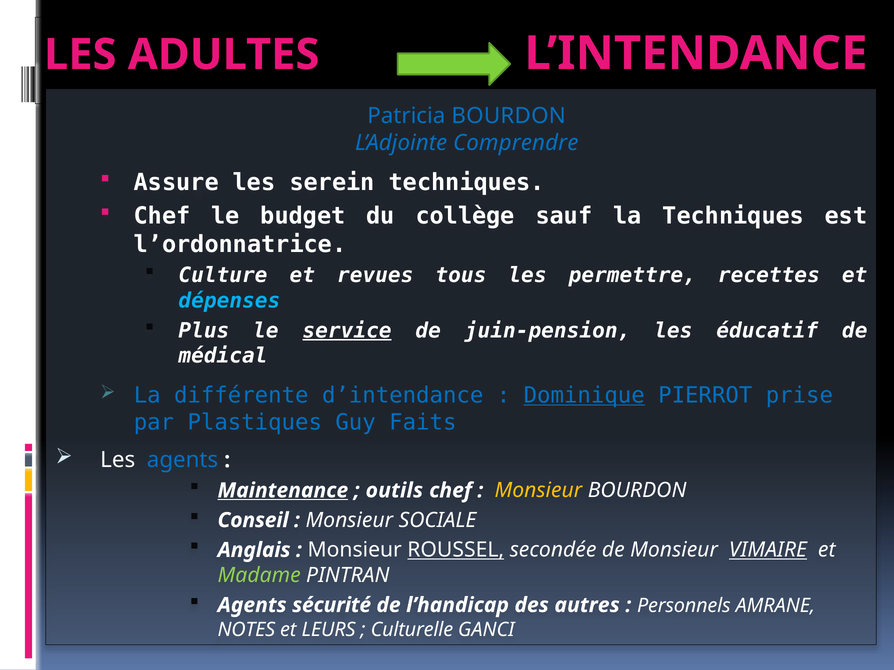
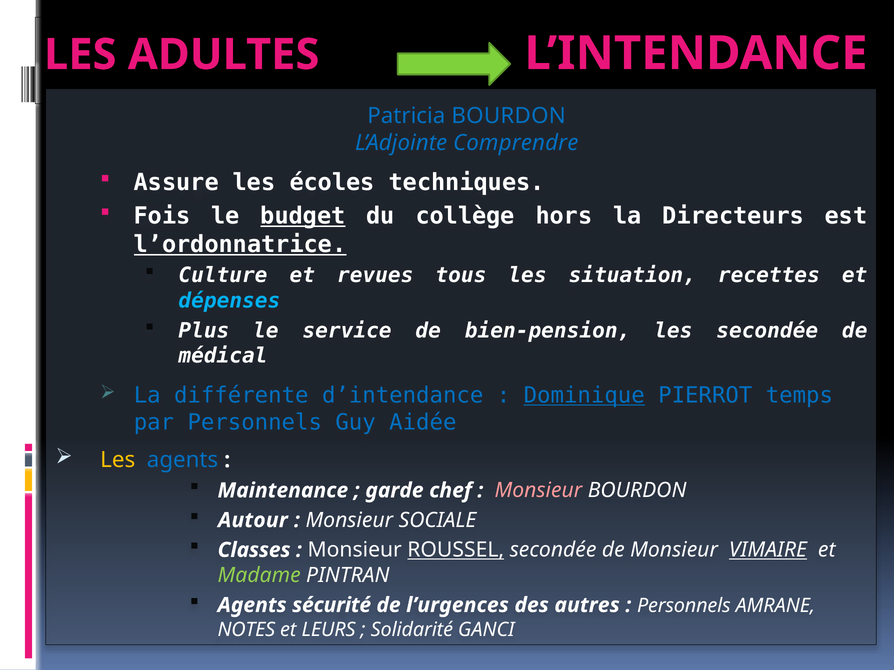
serein: serein -> écoles (332, 183)
Chef: Chef -> Fois (162, 216)
budget underline: none -> present (303, 216)
sauf: sauf -> hors (564, 216)
la Techniques: Techniques -> Directeurs (733, 216)
l’ordonnatrice underline: none -> present (240, 245)
permettre: permettre -> situation (632, 276)
service underline: present -> none (347, 331)
juin-pension: juin-pension -> bien-pension (548, 331)
les éducatif: éducatif -> secondée (767, 331)
prise: prise -> temps (799, 396)
par Plastiques: Plastiques -> Personnels (255, 423)
Faits: Faits -> Aidée (423, 423)
Les colour: white -> yellow (118, 460)
Maintenance underline: present -> none (283, 491)
outils: outils -> garde (394, 491)
Monsieur colour: yellow -> pink (538, 491)
Conseil: Conseil -> Autour (253, 521)
Anglais: Anglais -> Classes (254, 550)
l’handicap: l’handicap -> l’urgences (457, 606)
Culturelle: Culturelle -> Solidarité (412, 630)
